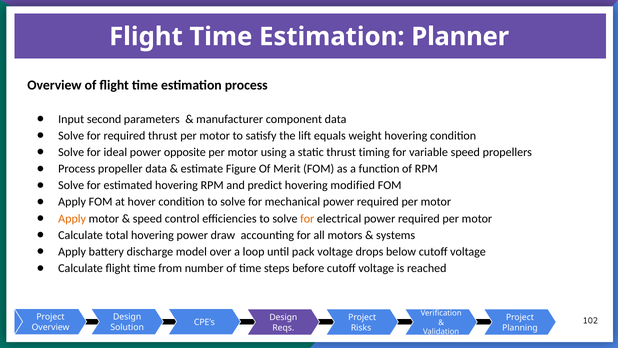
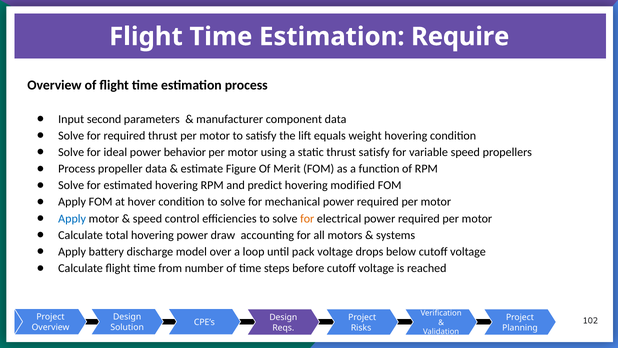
Planner: Planner -> Require (460, 37)
opposite: opposite -> behavior (185, 152)
thrust timing: timing -> satisfy (374, 152)
Apply colour: orange -> blue (72, 218)
